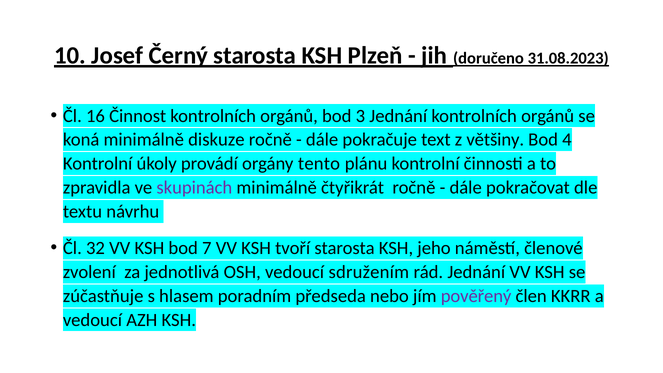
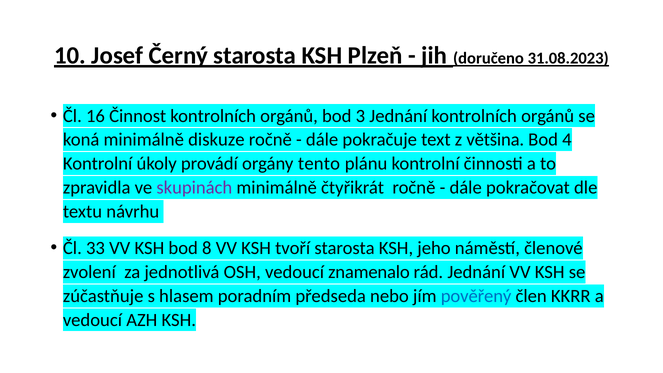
většiny: většiny -> většina (495, 140)
32: 32 -> 33 (95, 248)
7: 7 -> 8 (207, 248)
sdružením: sdružením -> znamenalo (369, 272)
pověřený colour: purple -> blue (476, 296)
